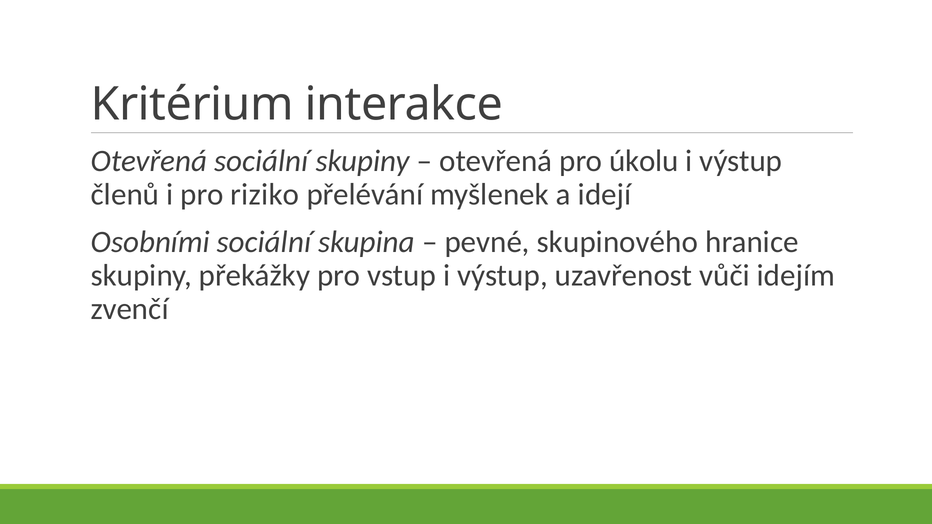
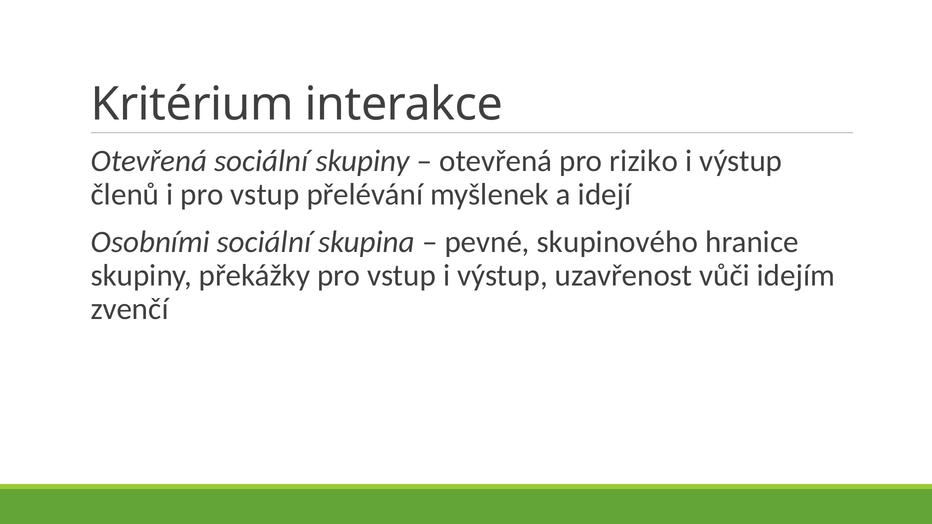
úkolu: úkolu -> riziko (644, 161)
i pro riziko: riziko -> vstup (265, 195)
